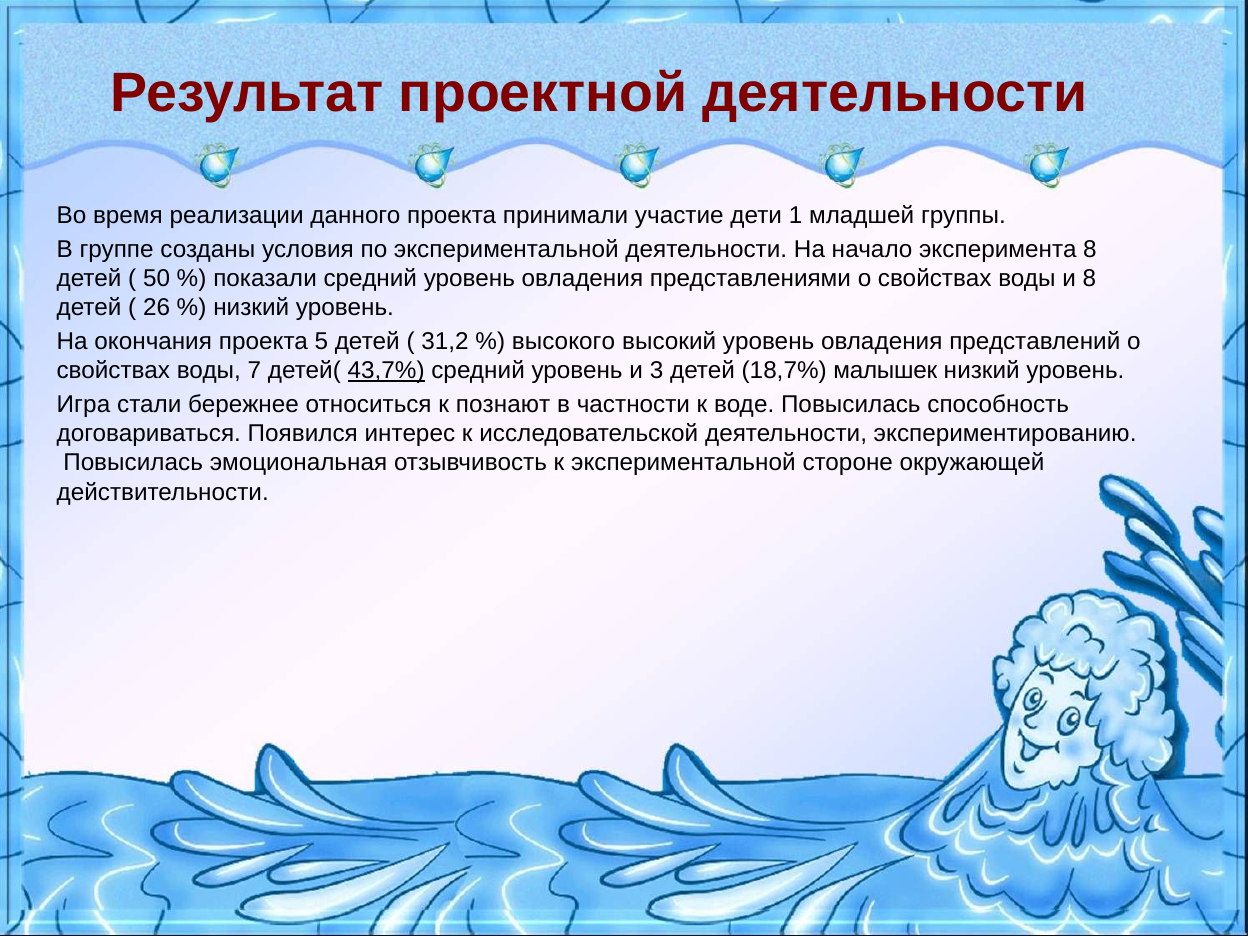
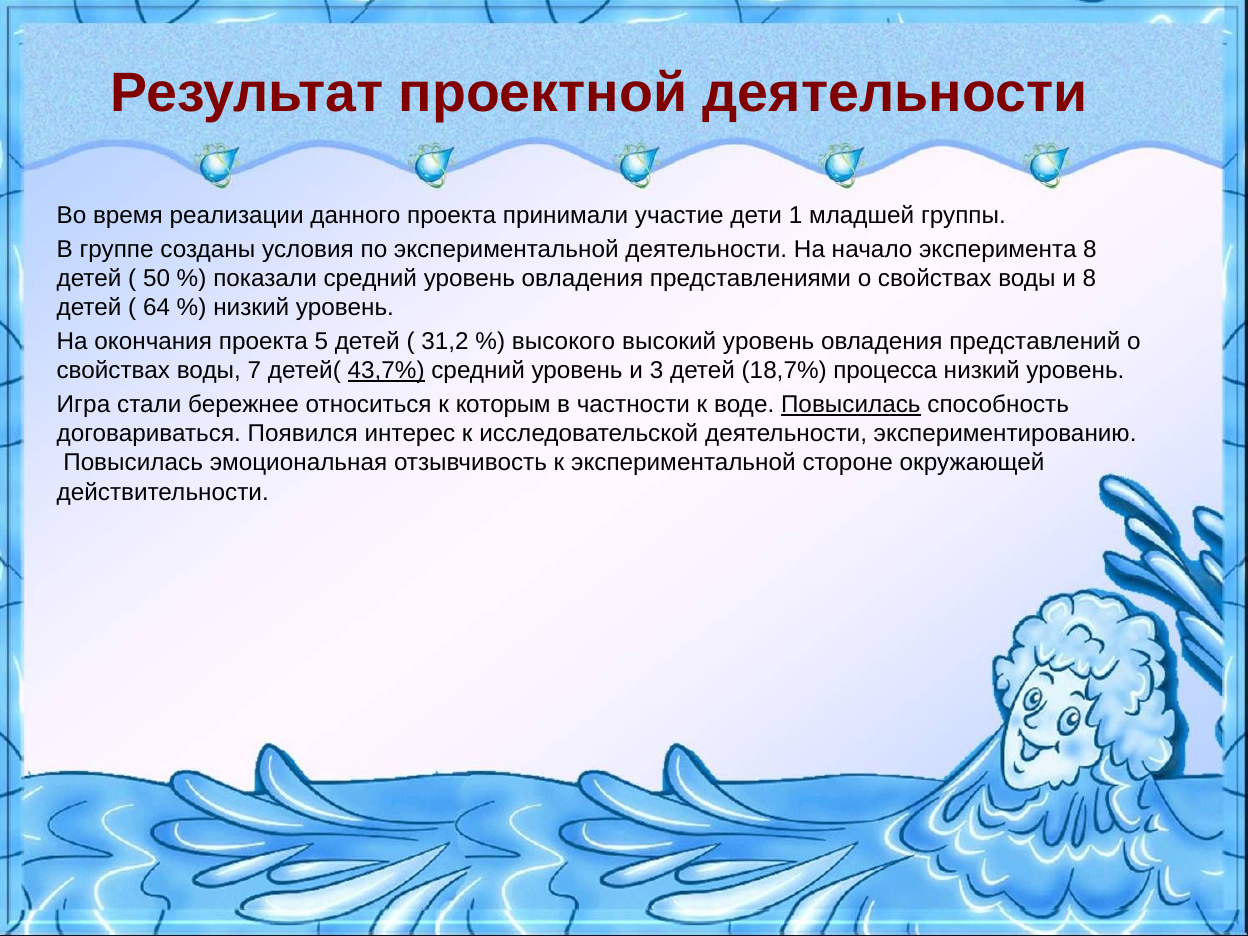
26: 26 -> 64 (157, 308)
малышек: малышек -> процесса (885, 371)
познают: познают -> которым (503, 405)
Повысилась underline: none -> present (851, 405)
